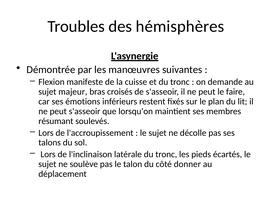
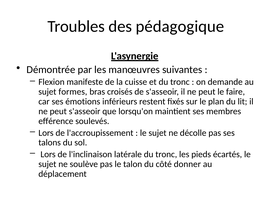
hémisphères: hémisphères -> pédagogique (180, 26)
majeur: majeur -> formes (73, 92)
résumant: résumant -> efférence (56, 121)
